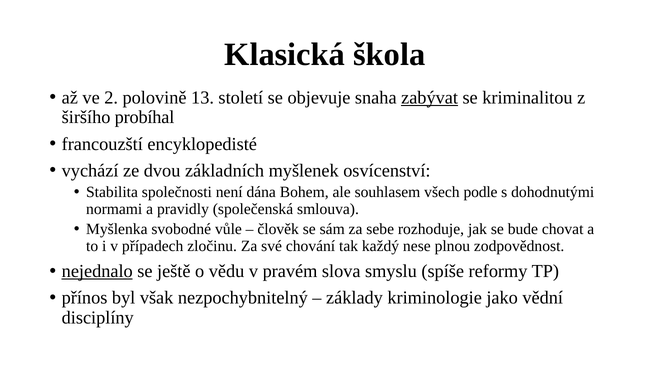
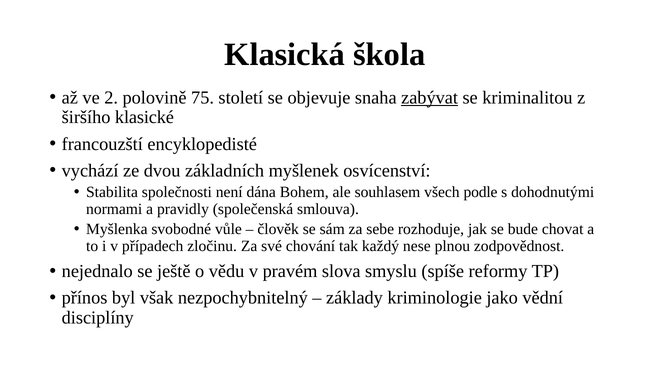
13: 13 -> 75 (203, 98)
probíhal: probíhal -> klasické (144, 117)
nejednalo underline: present -> none (97, 271)
